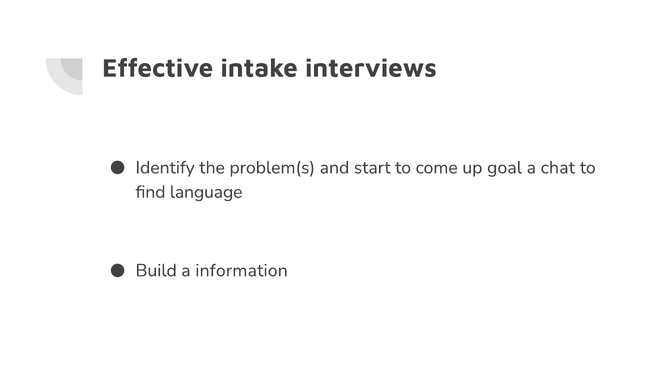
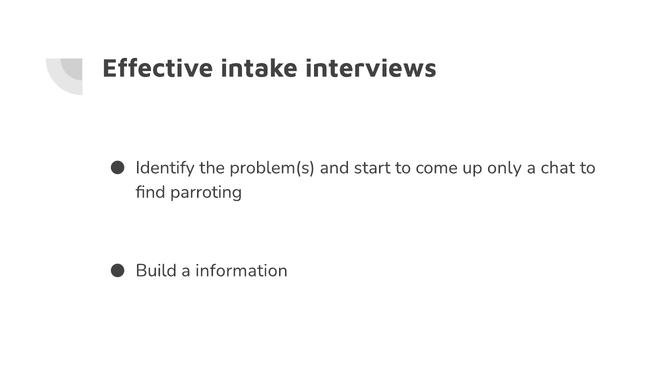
goal: goal -> only (504, 167)
language: language -> parroting (206, 192)
